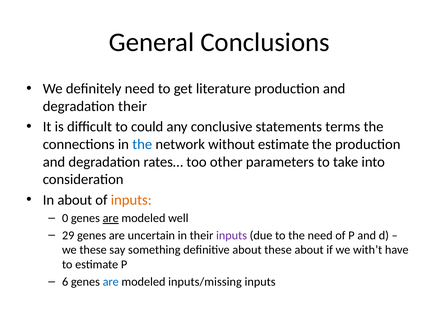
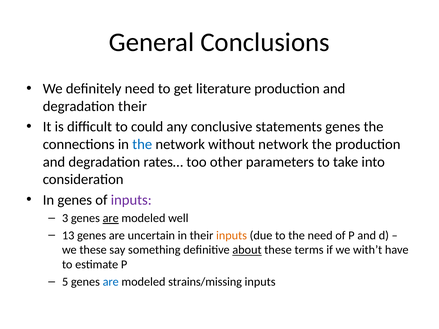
statements terms: terms -> genes (343, 127)
without estimate: estimate -> network (283, 144)
In about: about -> genes (75, 200)
inputs colour: orange -> purple (131, 200)
0: 0 -> 3 (65, 218)
29: 29 -> 13 (68, 236)
inputs colour: purple -> orange (232, 236)
about underline: none -> present (247, 250)
these about: about -> terms (309, 250)
6: 6 -> 5 (65, 282)
inputs/missing: inputs/missing -> strains/missing (205, 282)
